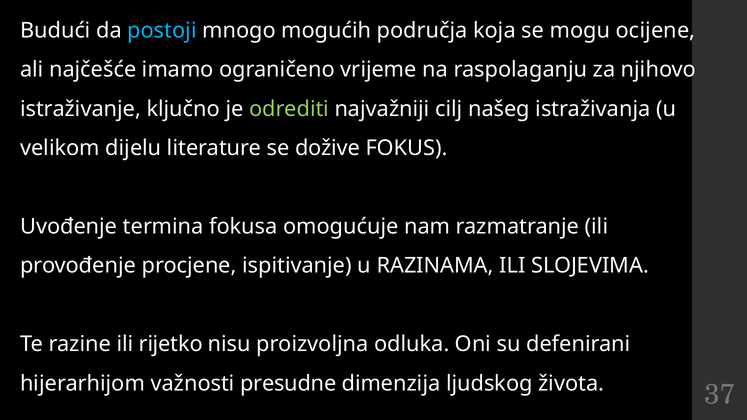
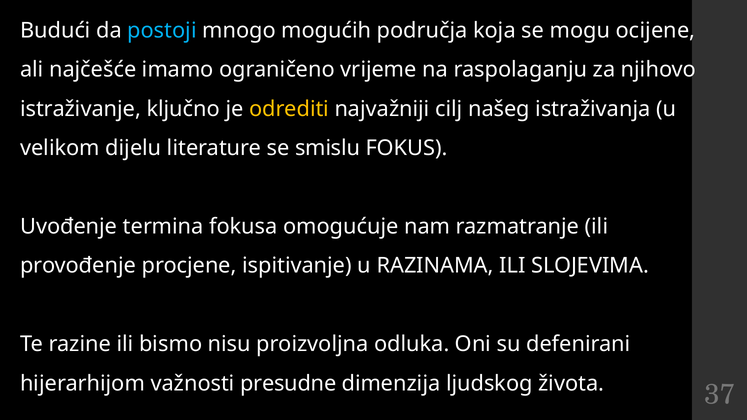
odrediti colour: light green -> yellow (289, 109)
dožive: dožive -> smislu (328, 148)
rijetko: rijetko -> bismo (171, 344)
